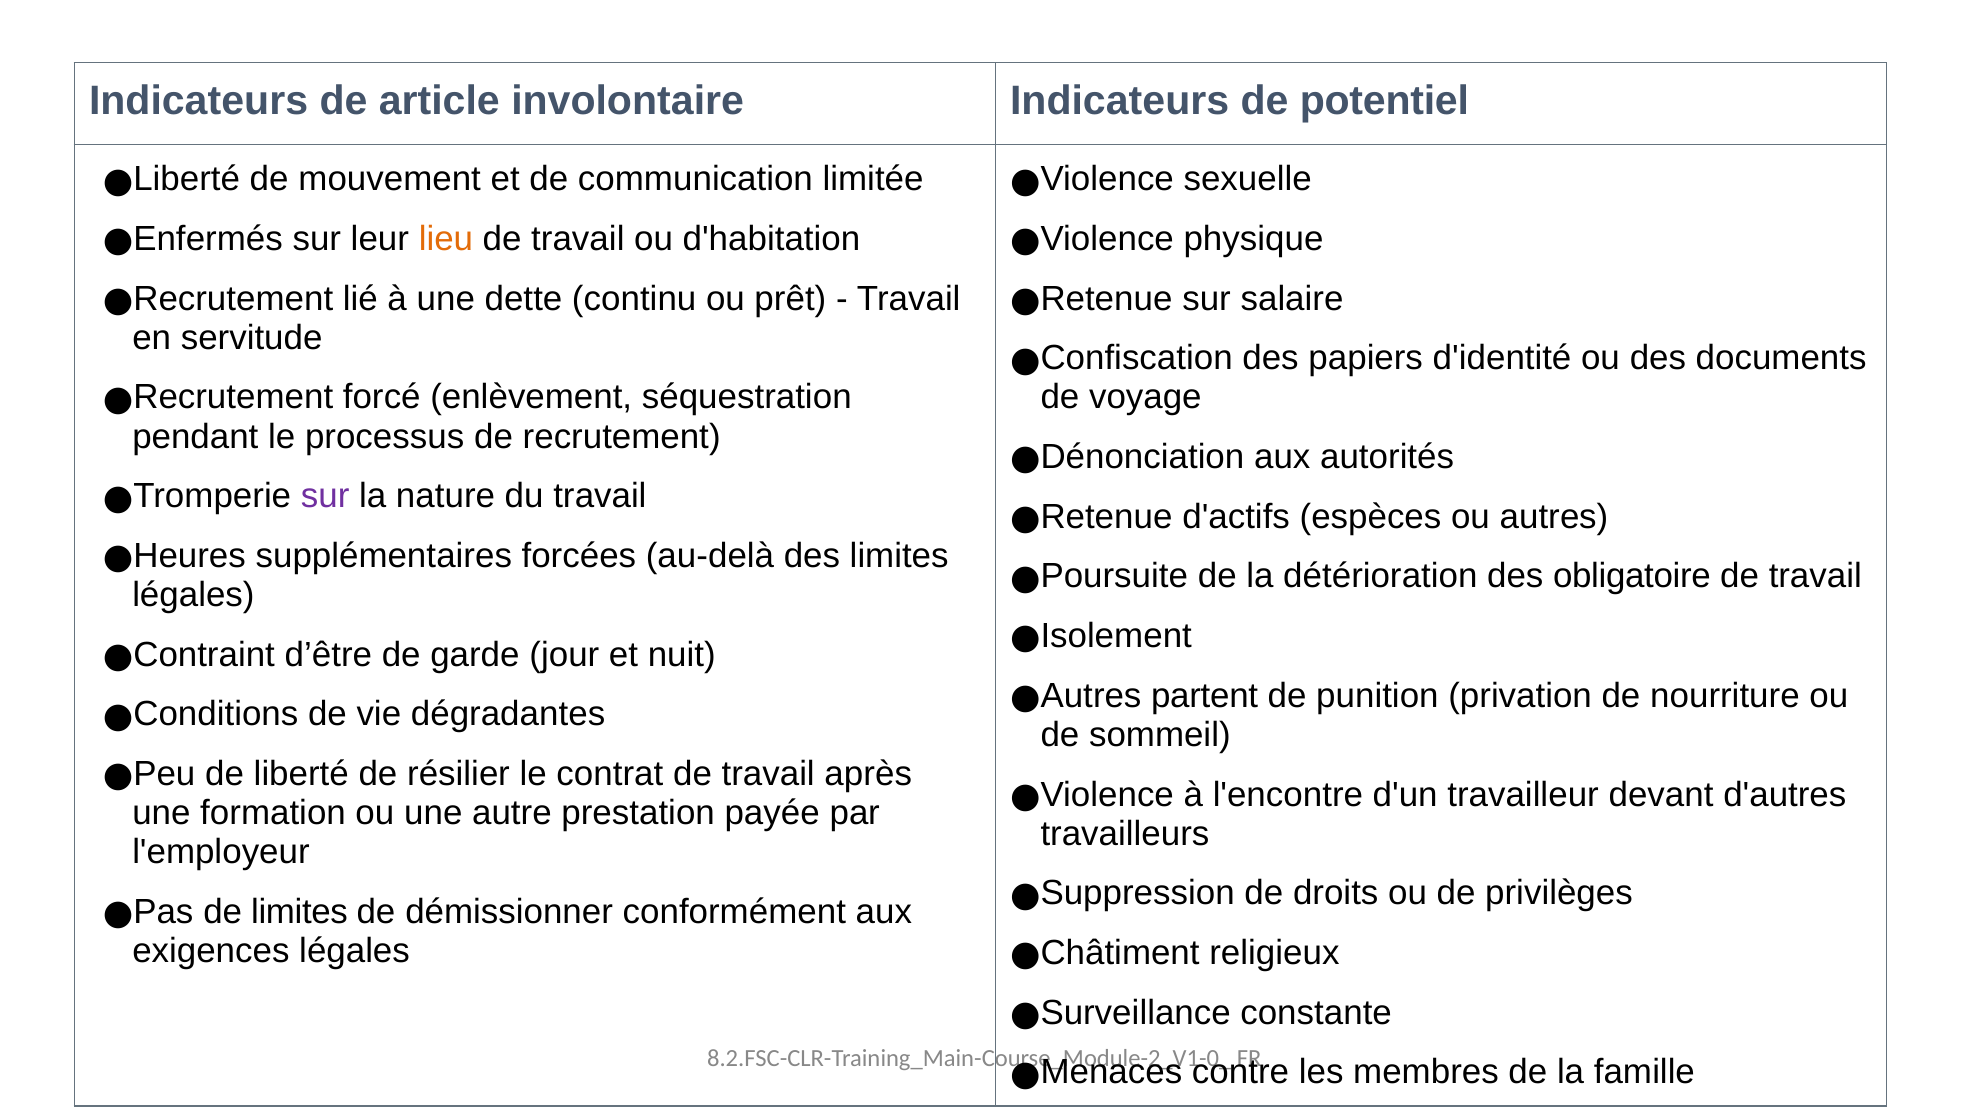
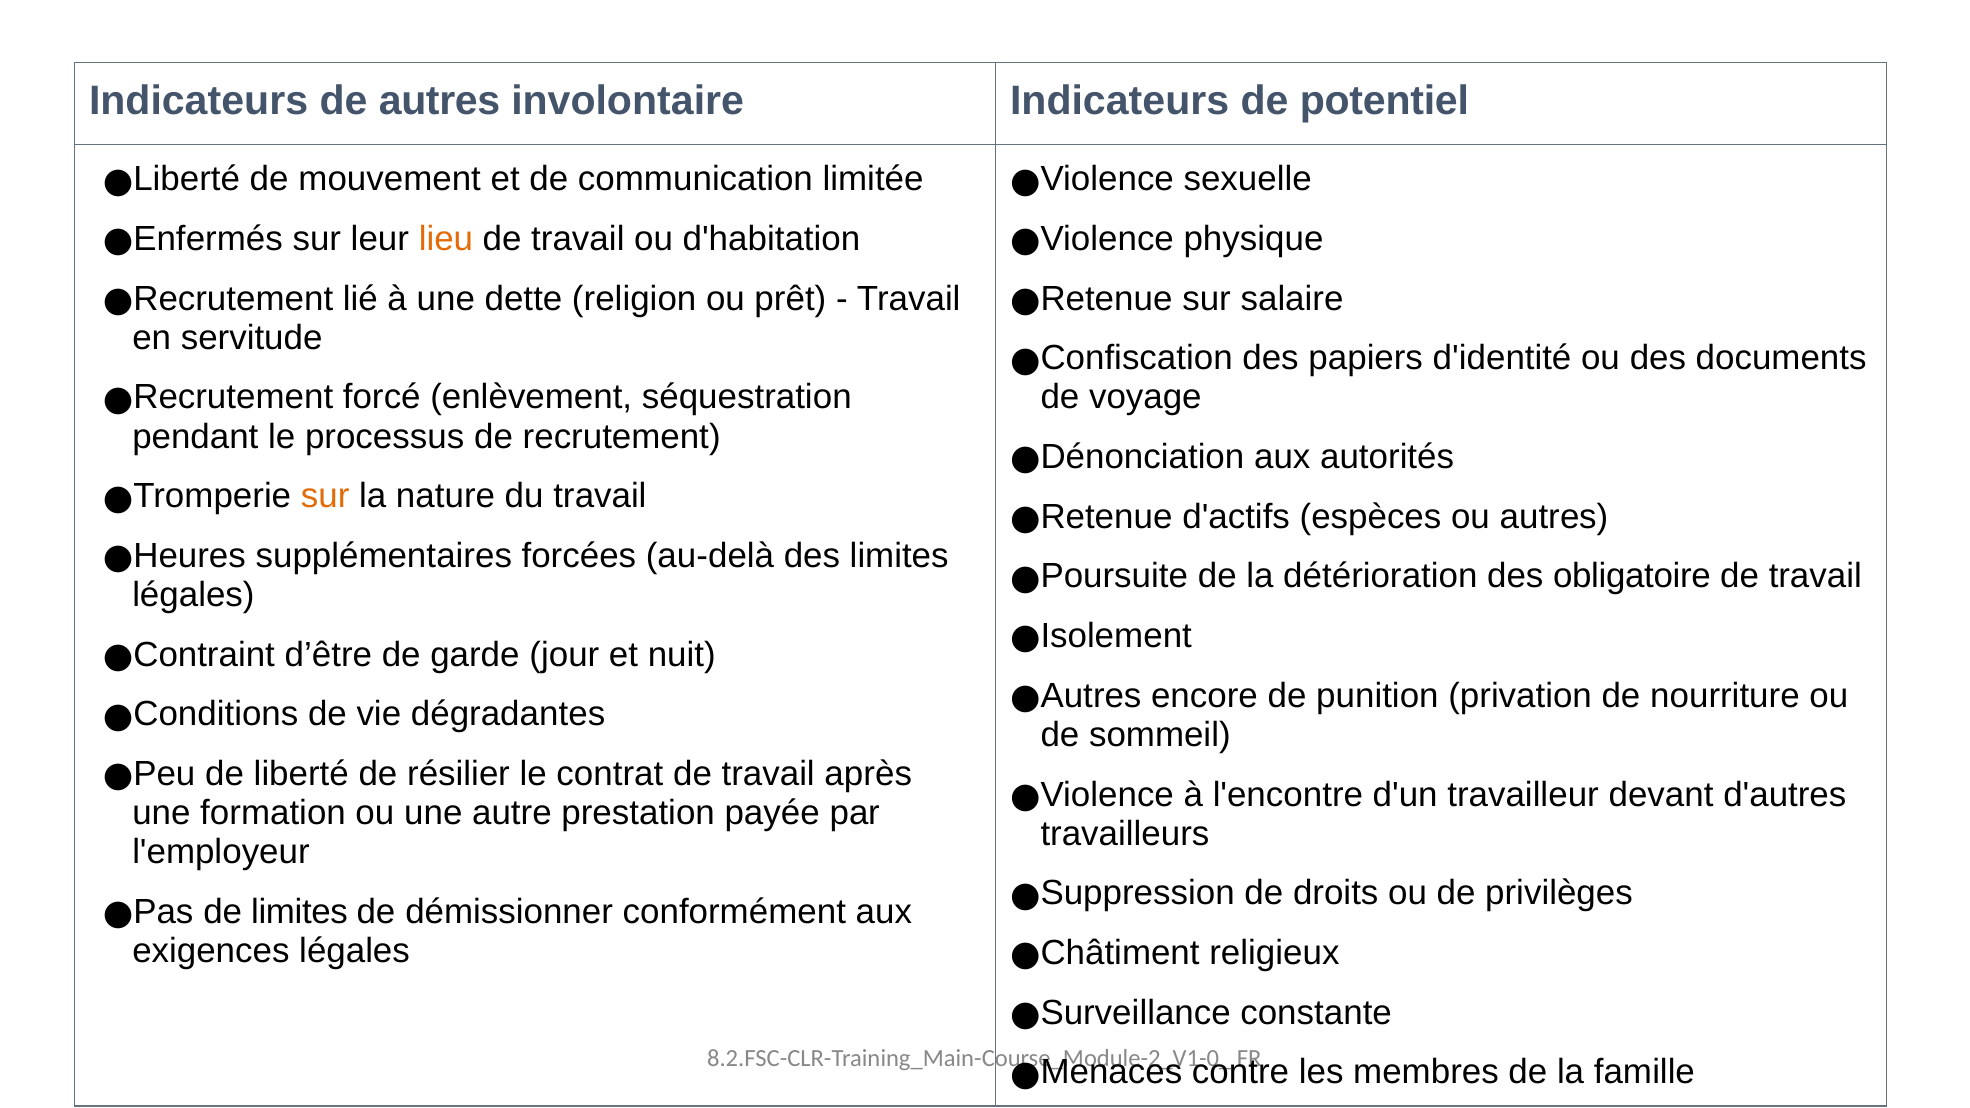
de article: article -> autres (439, 101)
continu: continu -> religion (634, 299)
sur colour: purple -> orange (325, 496)
partent: partent -> encore (1204, 696)
